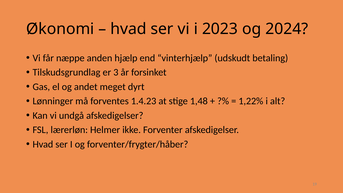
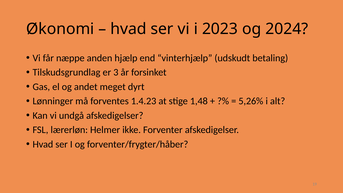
1,22%: 1,22% -> 5,26% (251, 101)
